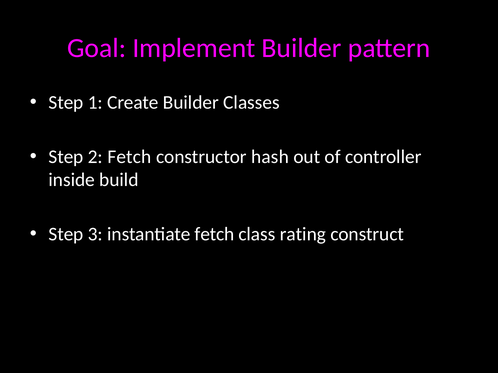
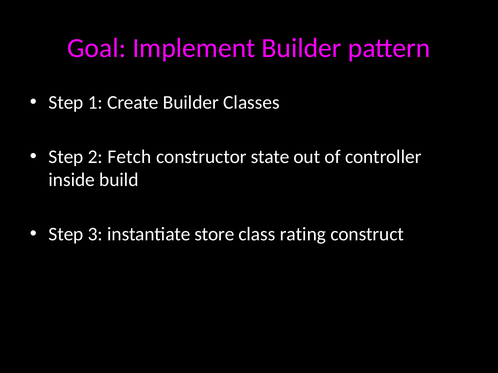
hash: hash -> state (270, 157)
instantiate fetch: fetch -> store (214, 234)
